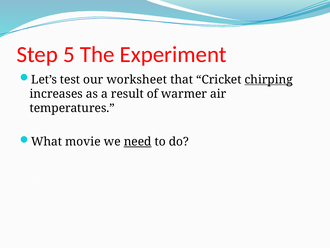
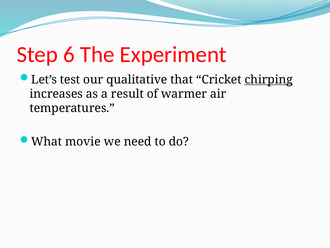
5: 5 -> 6 (69, 55)
worksheet: worksheet -> qualitative (137, 79)
need underline: present -> none (138, 141)
